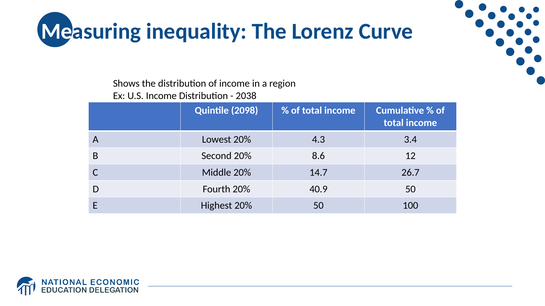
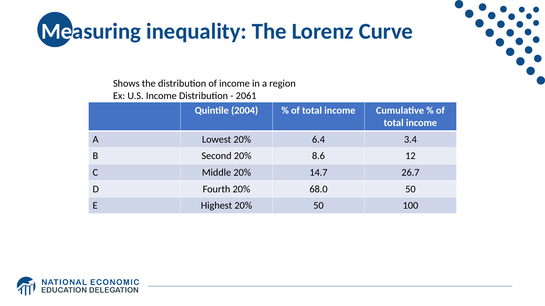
2038: 2038 -> 2061 (246, 96)
2098: 2098 -> 2004 (245, 111)
4.3: 4.3 -> 6.4 (318, 140)
40.9: 40.9 -> 68.0 (318, 189)
